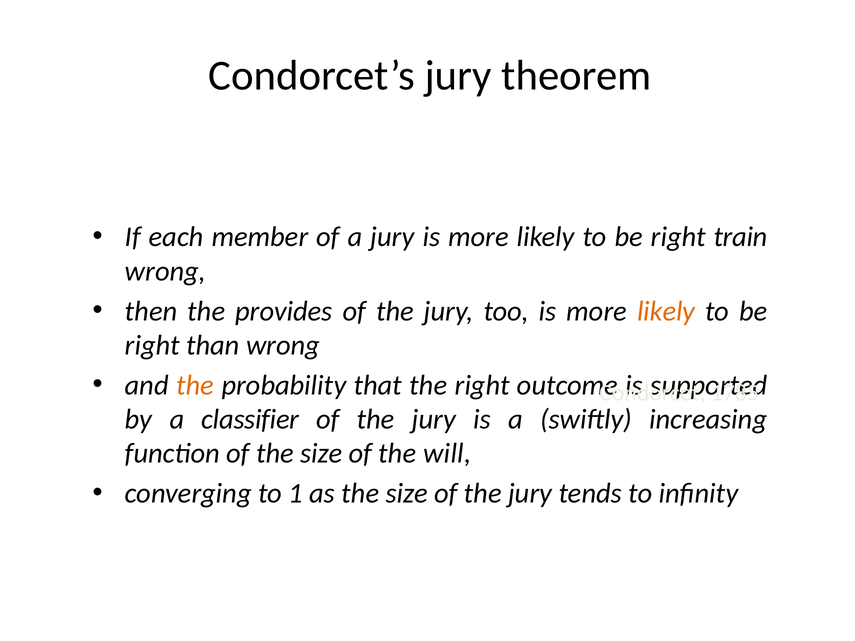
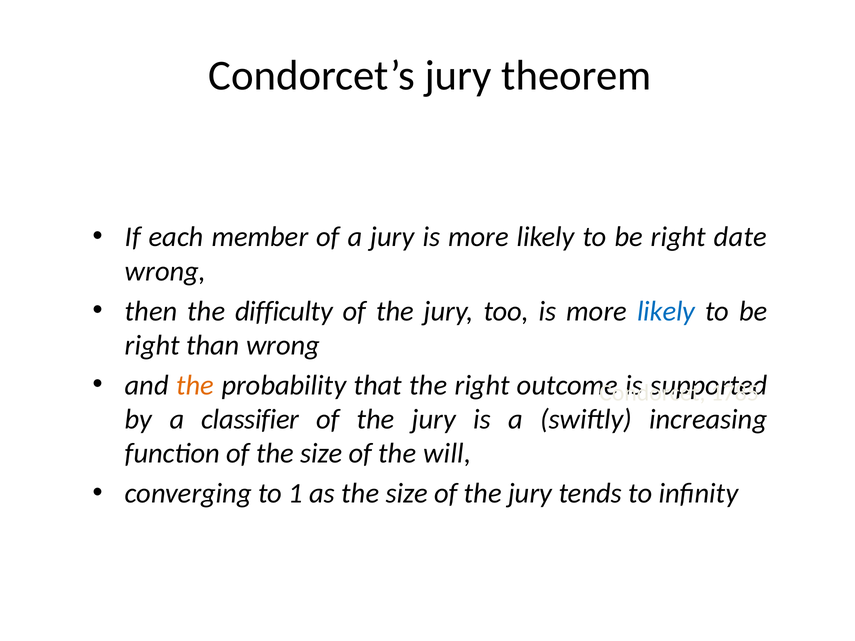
train: train -> date (740, 237)
provides: provides -> difficulty (284, 311)
likely colour: orange -> blue (666, 311)
